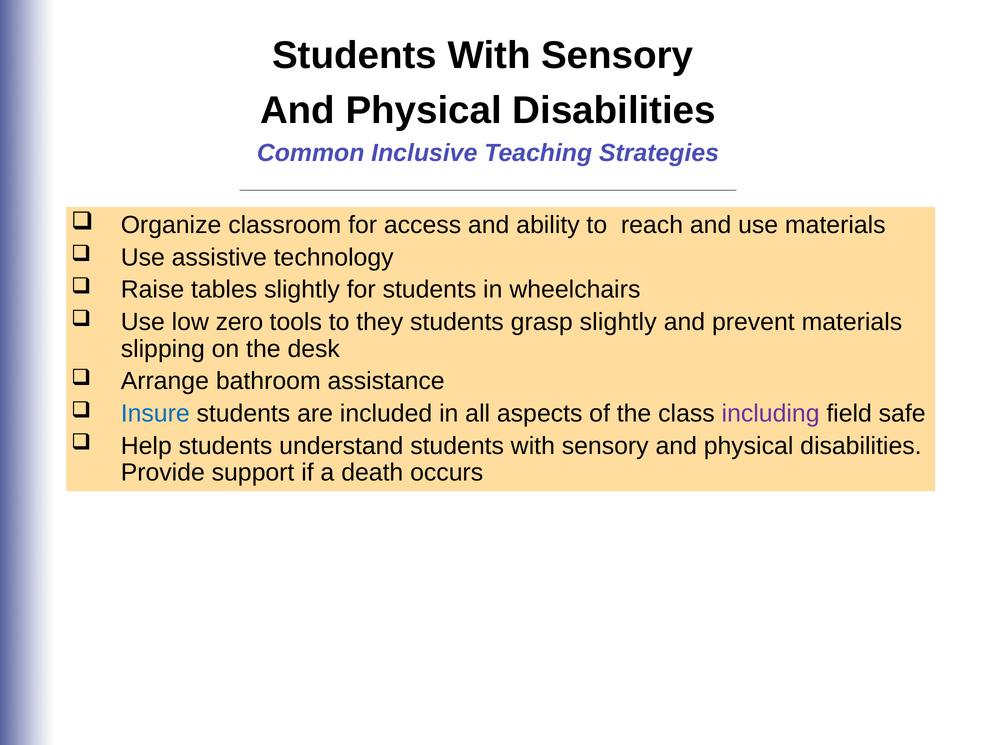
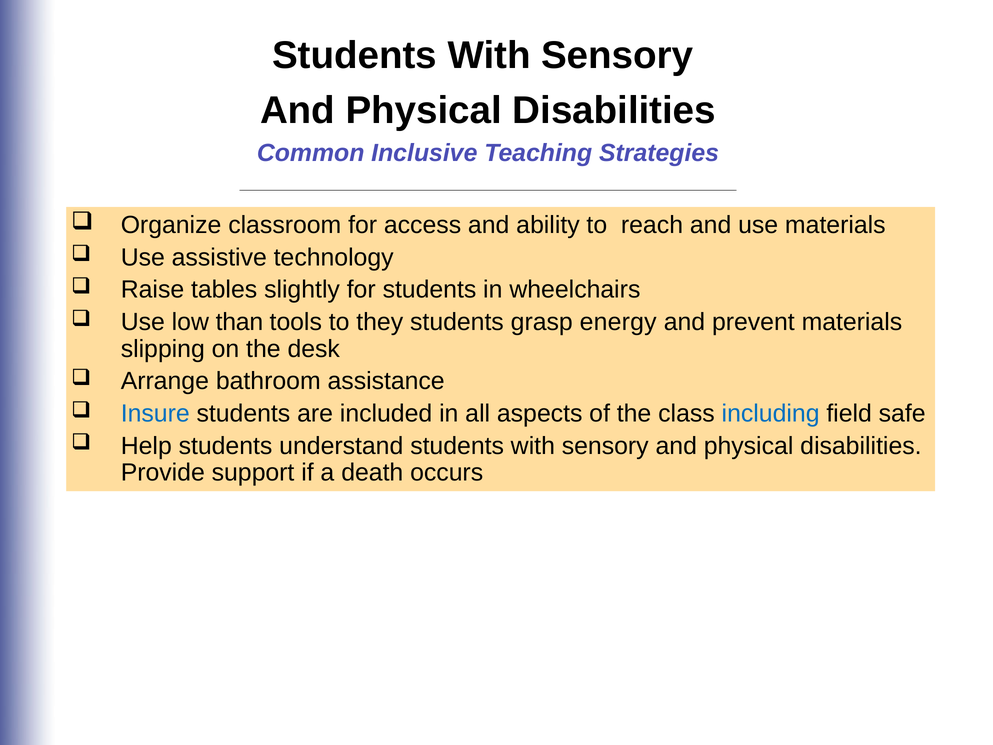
zero: zero -> than (239, 322)
grasp slightly: slightly -> energy (618, 322)
including colour: purple -> blue (771, 413)
